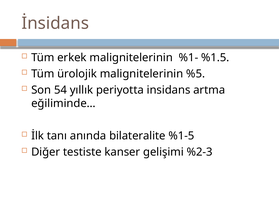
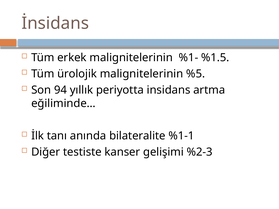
54: 54 -> 94 (60, 90)
%1-5: %1-5 -> %1-1 (181, 136)
